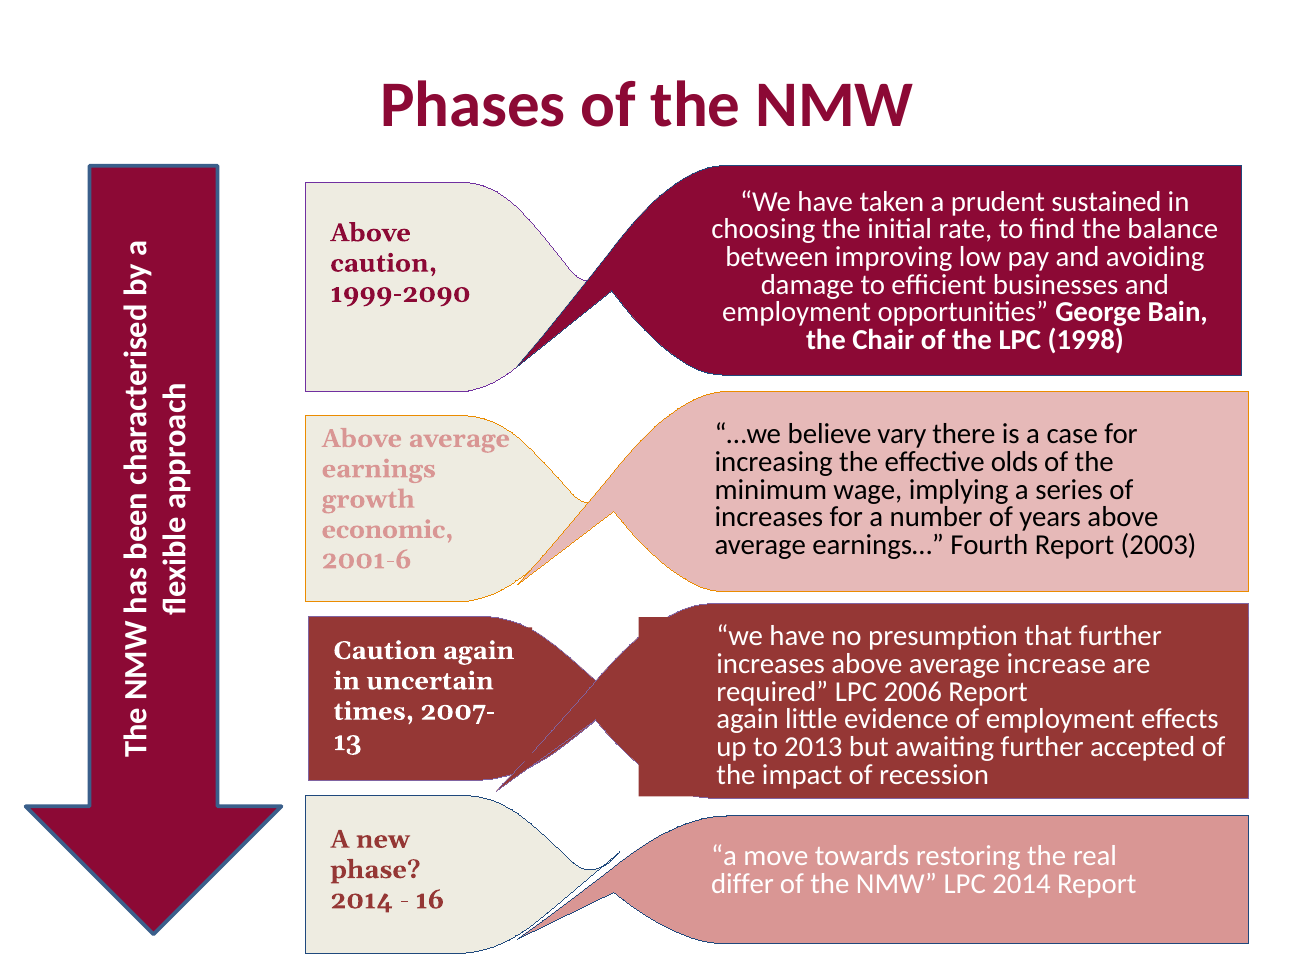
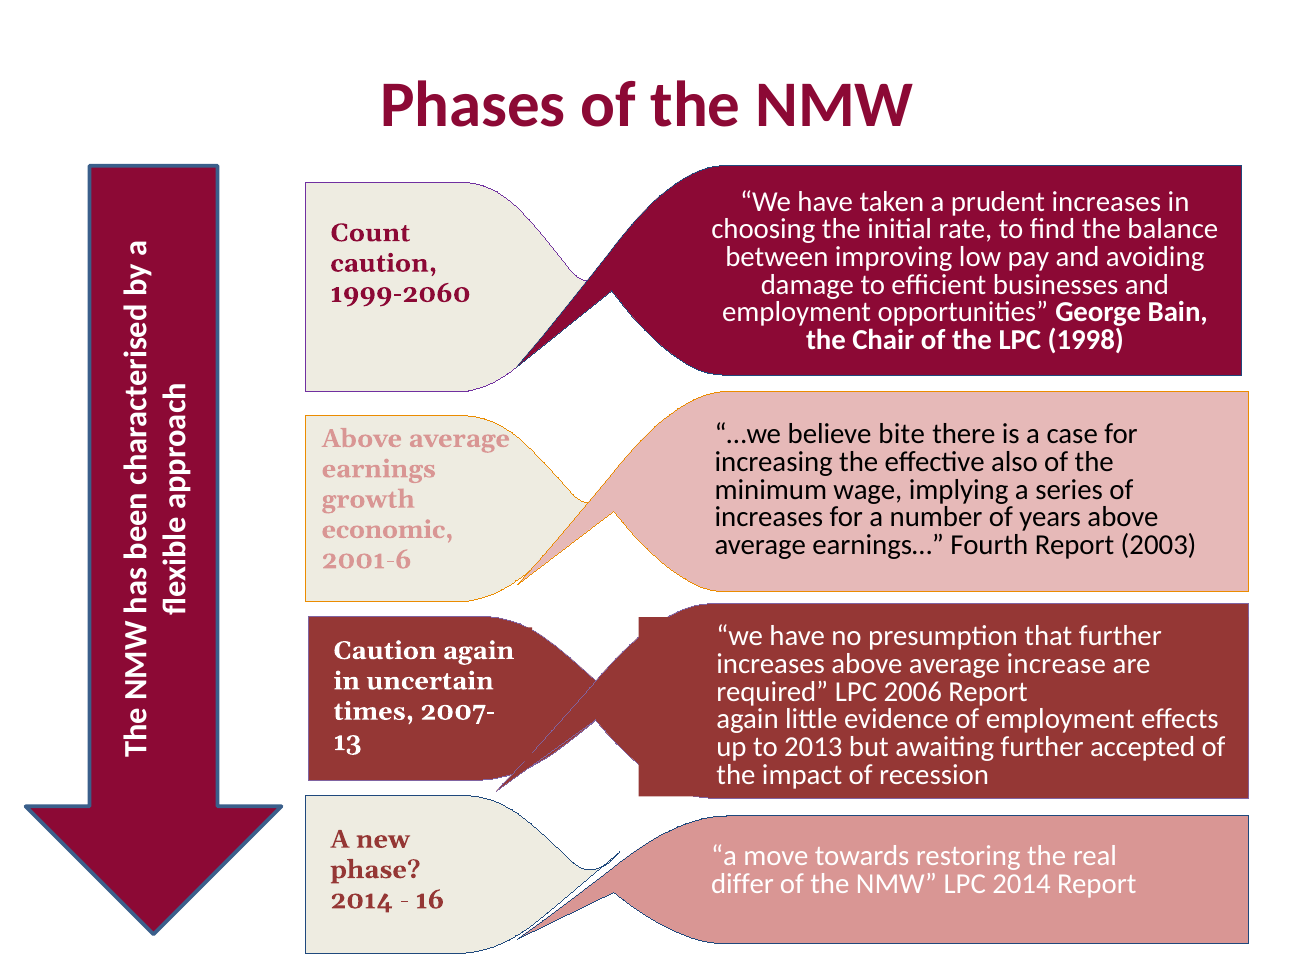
prudent sustained: sustained -> increases (1106, 201)
Above: Above -> Count (370, 233)
1999-2090: 1999-2090 -> 1999-2060 (400, 294)
vary: vary -> bite (902, 434)
olds: olds -> also (1014, 462)
